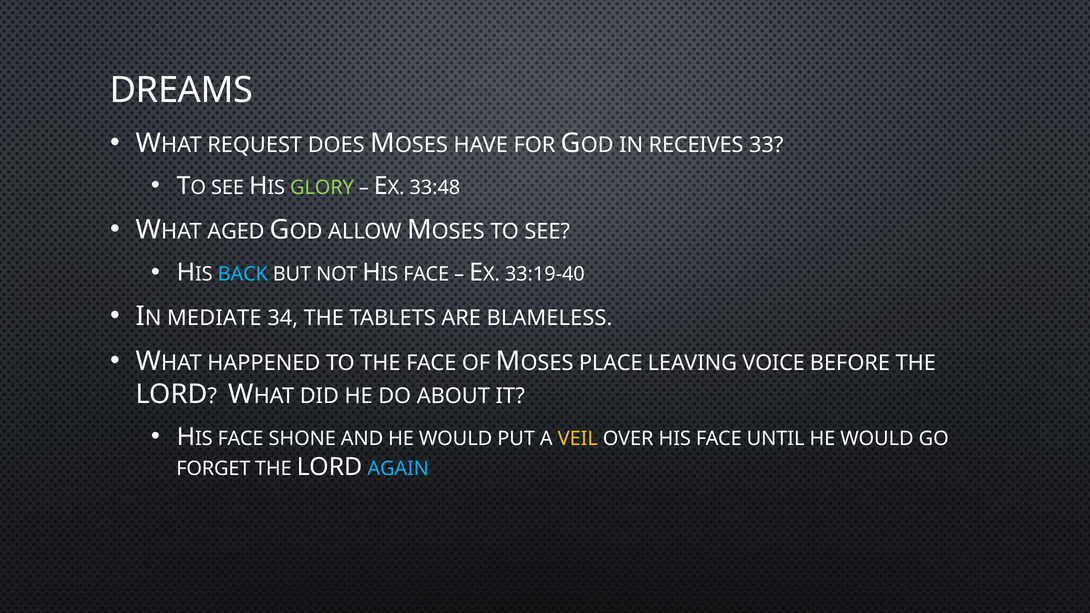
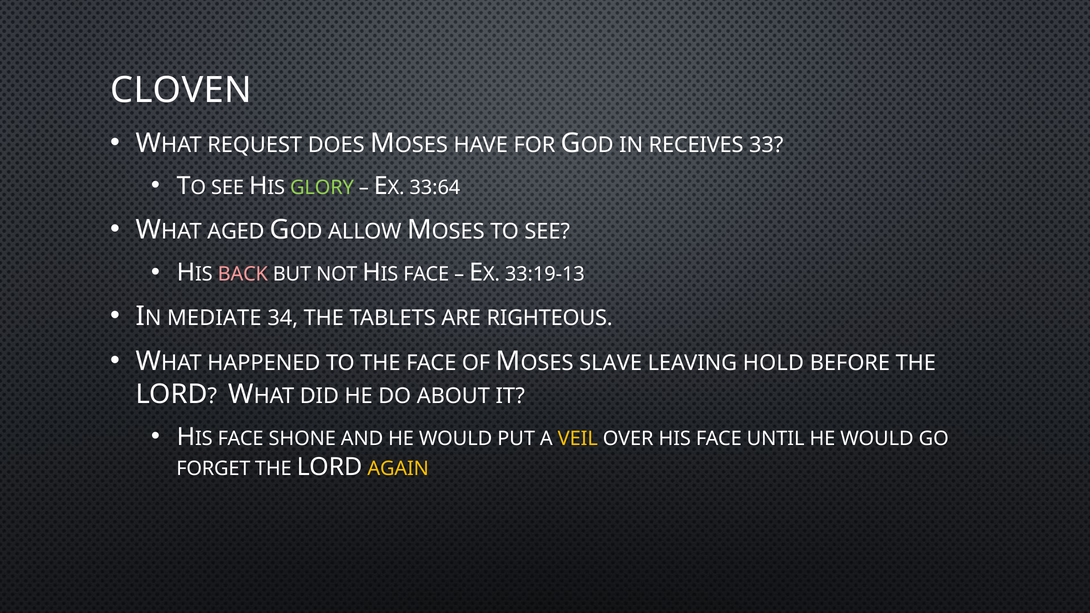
DREAMS: DREAMS -> CLOVEN (181, 90)
33:48: 33:48 -> 33:64 (435, 188)
BACK colour: light blue -> pink (243, 274)
33:19-40: 33:19-40 -> 33:19-13 (545, 274)
BLAMELESS: BLAMELESS -> RIGHTEOUS (550, 318)
PLACE: PLACE -> SLAVE (611, 363)
VOICE: VOICE -> HOLD (773, 363)
AGAIN colour: light blue -> yellow (398, 469)
